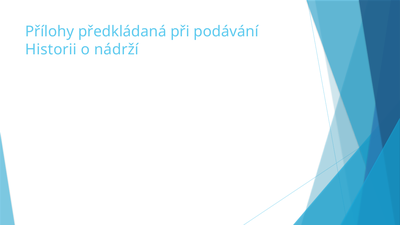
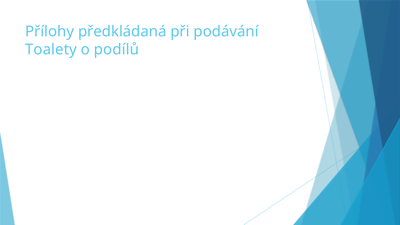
Historii: Historii -> Toalety (51, 50)
nádrží: nádrží -> podílů (116, 50)
